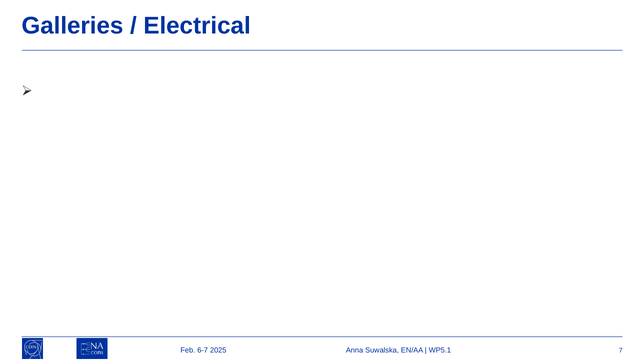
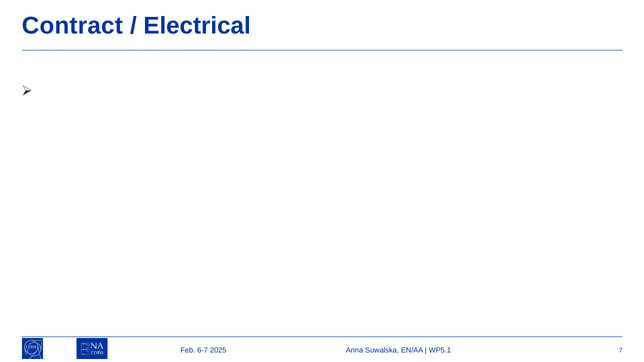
Galleries: Galleries -> Contract (72, 26)
